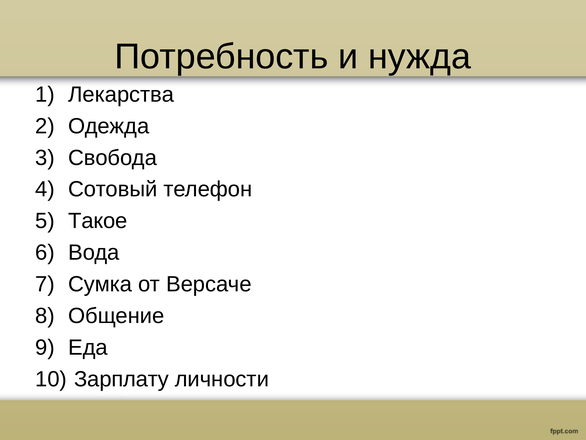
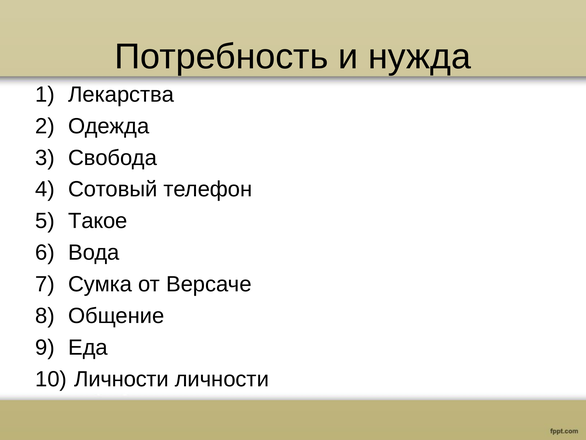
Зарплату: Зарплату -> Личности (121, 379)
